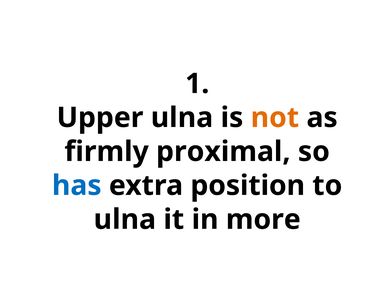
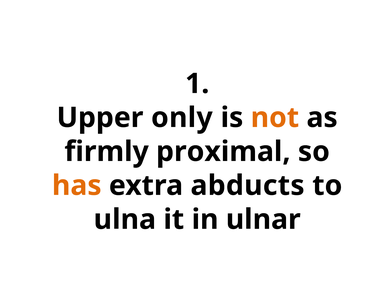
Upper ulna: ulna -> only (182, 118)
has colour: blue -> orange (77, 186)
position: position -> abducts (248, 186)
more: more -> ulnar (263, 220)
